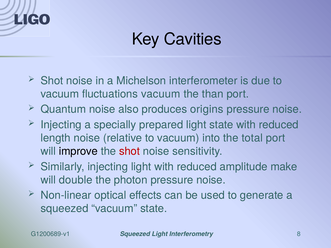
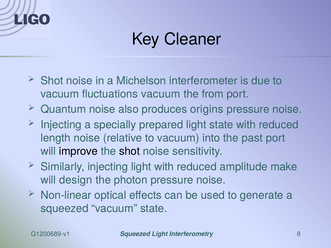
Cavities: Cavities -> Cleaner (193, 39)
than: than -> from (213, 94)
total: total -> past (252, 138)
shot colour: red -> black (130, 151)
double: double -> design (76, 180)
